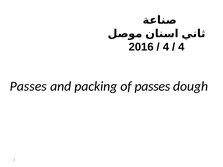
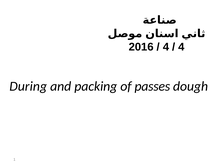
Passes: Passes -> During (28, 86)
